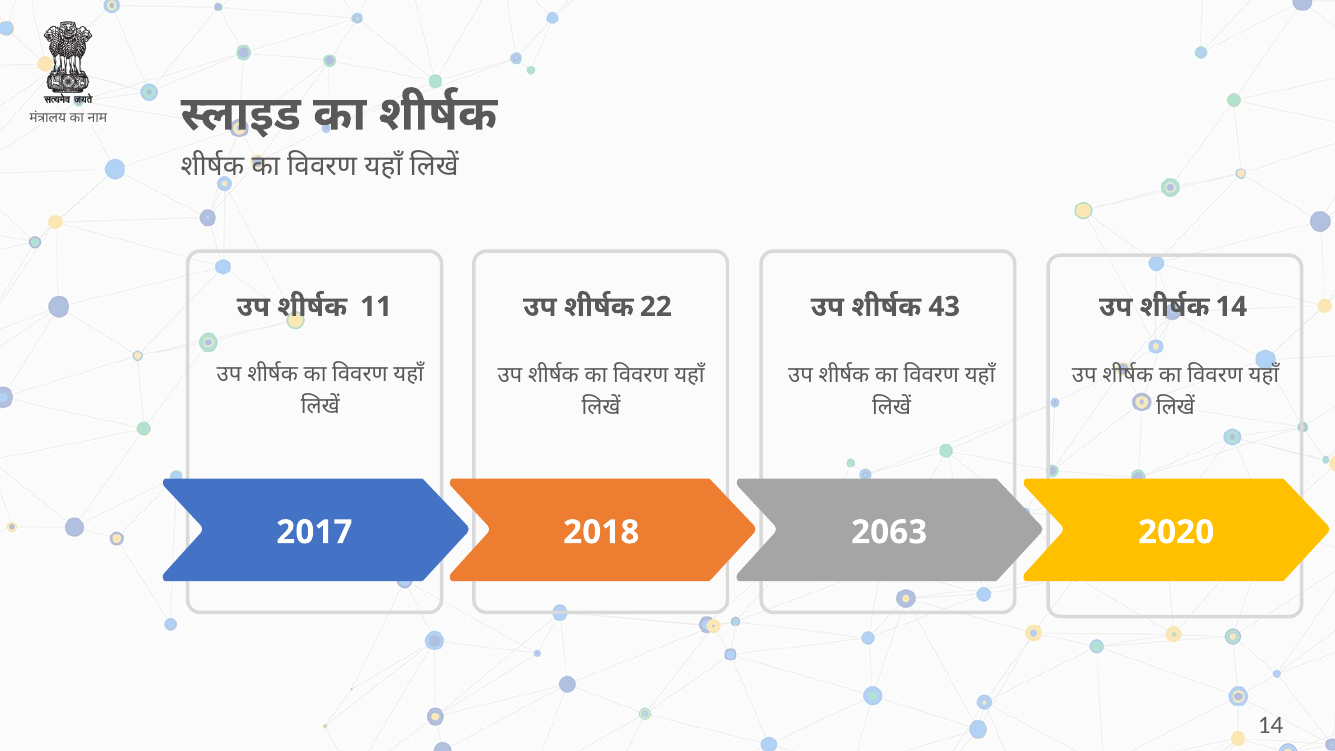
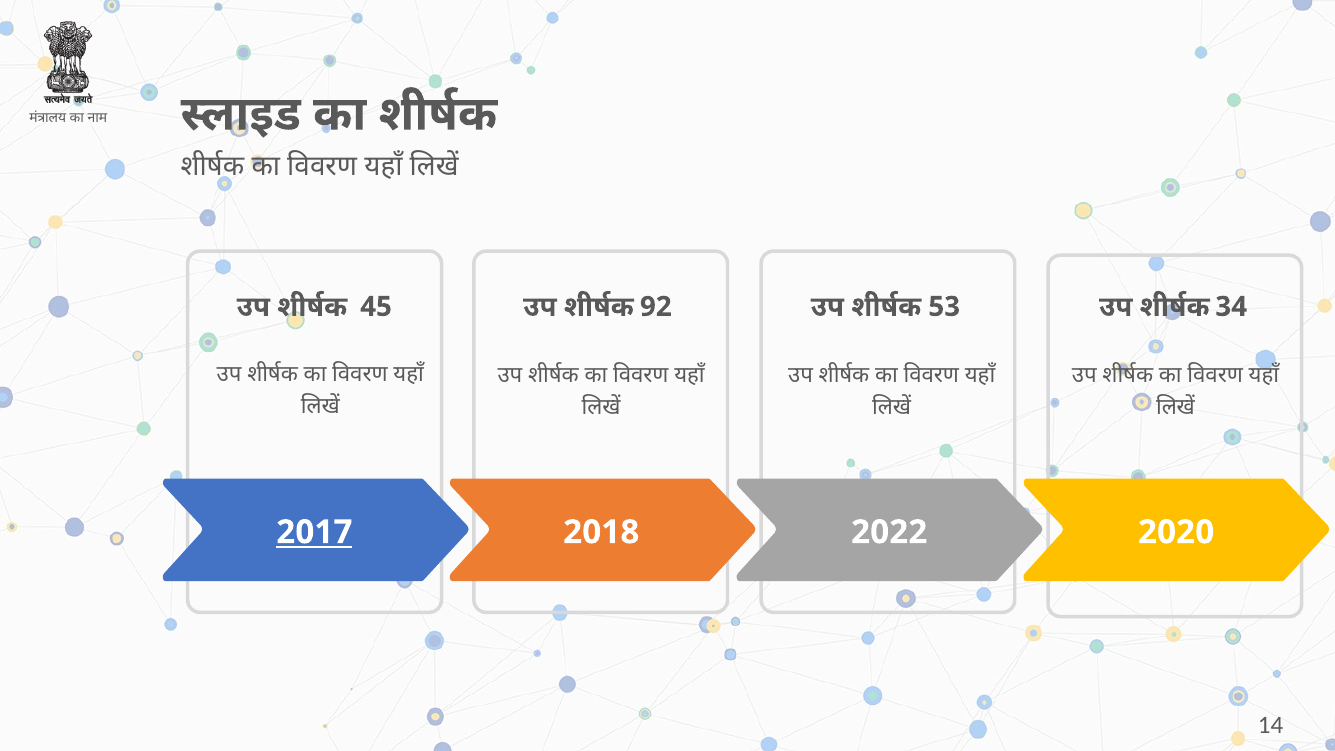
11: 11 -> 45 (376, 307)
22: 22 -> 92 (656, 307)
43: 43 -> 53 (944, 307)
14: 14 -> 34 (1231, 307)
2017 underline: none -> present (314, 532)
2063: 2063 -> 2022 (889, 532)
